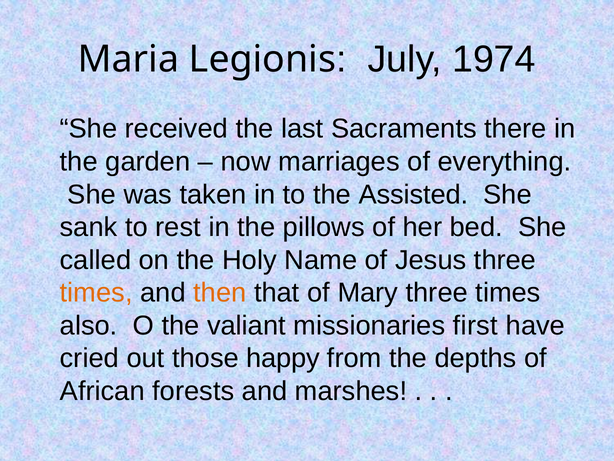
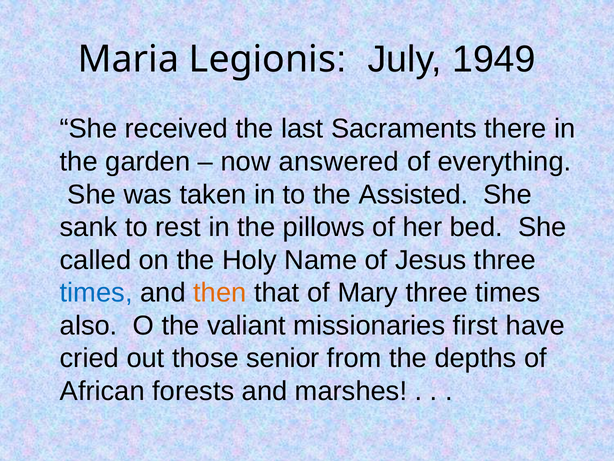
1974: 1974 -> 1949 (494, 59)
marriages: marriages -> answered (339, 162)
times colour: orange -> blue (96, 293)
happy: happy -> senior (283, 358)
